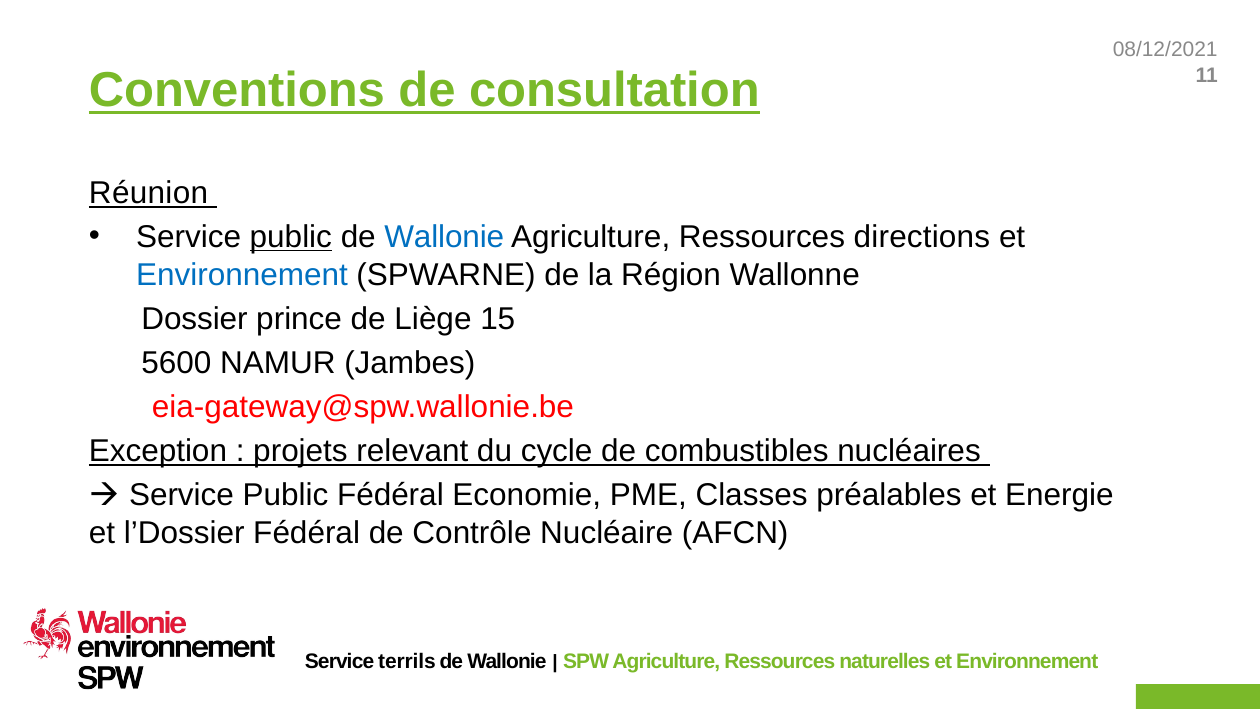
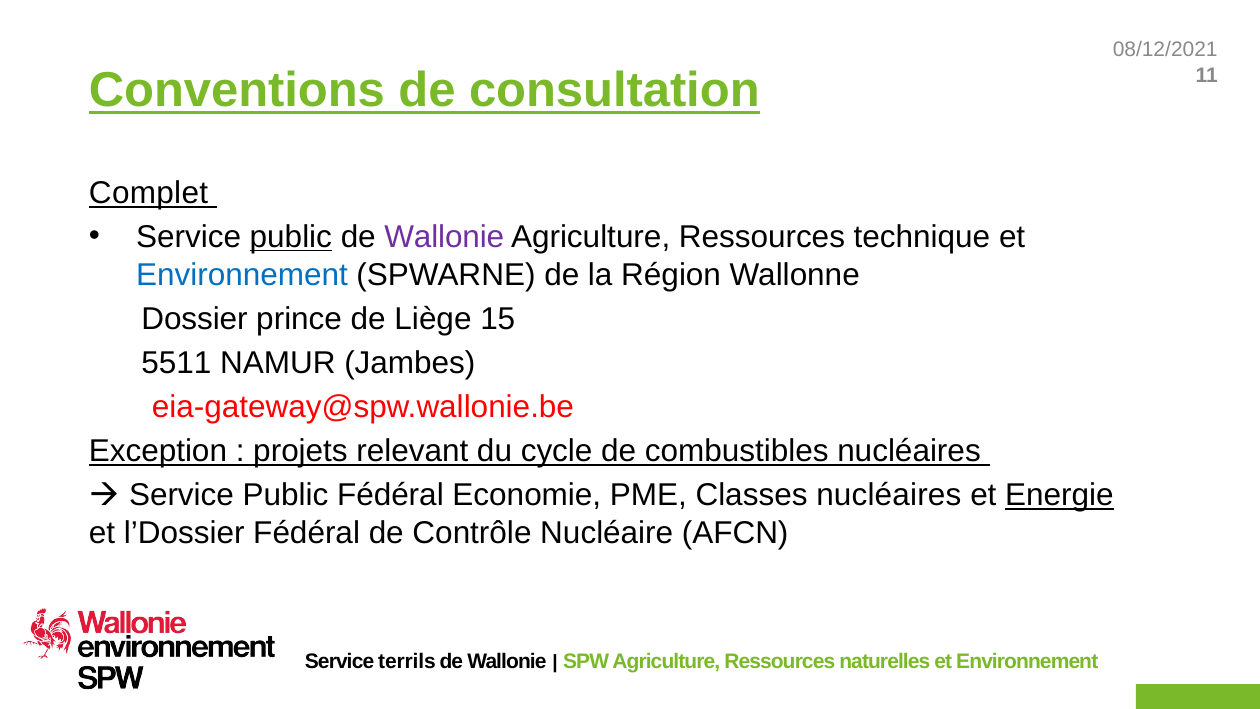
Réunion: Réunion -> Complet (149, 193)
Wallonie colour: blue -> purple (444, 237)
directions: directions -> technique (922, 237)
5600: 5600 -> 5511 (176, 363)
Classes préalables: préalables -> nucléaires (889, 495)
Energie underline: none -> present (1059, 495)
